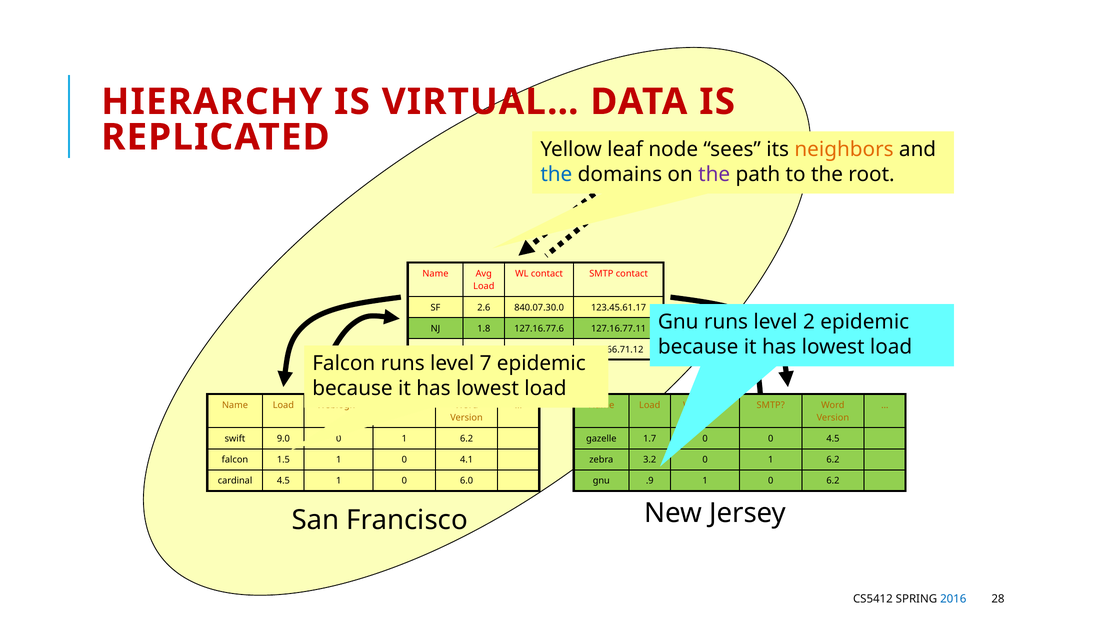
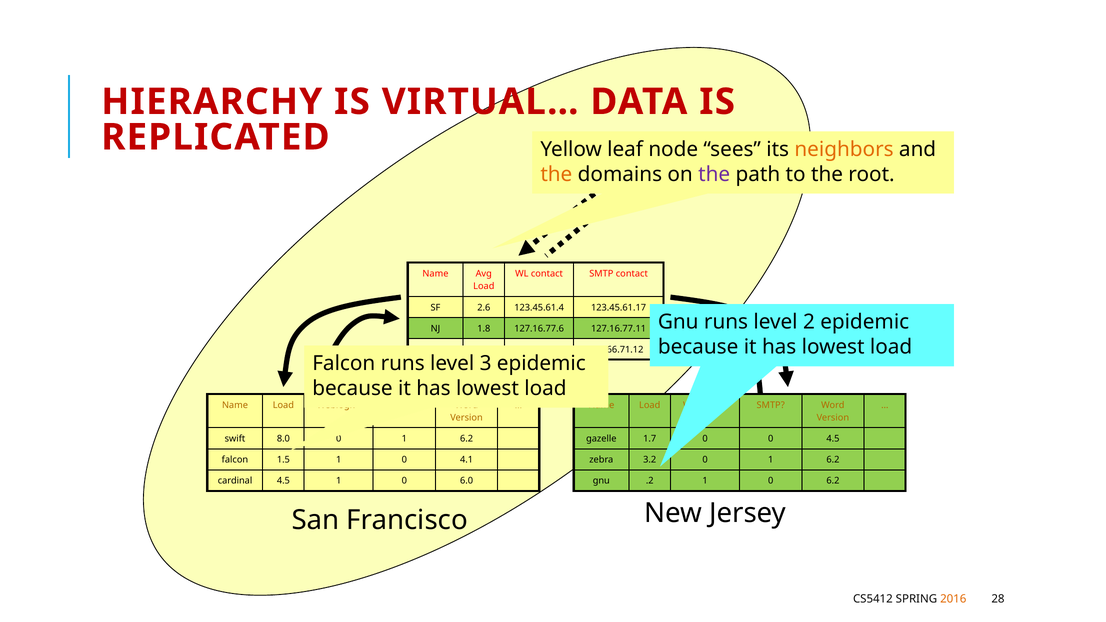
the colour: blue -> orange (556, 174)
840.07.30.0: 840.07.30.0 -> 123.45.61.4 (539, 308)
7: 7 -> 3 (486, 364)
9.0: 9.0 -> 8.0 (283, 439)
.9: .9 -> .2 (650, 481)
2016 colour: blue -> orange (953, 599)
